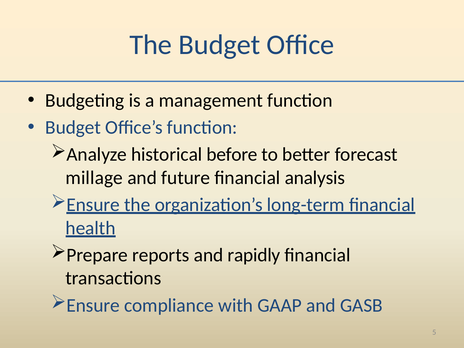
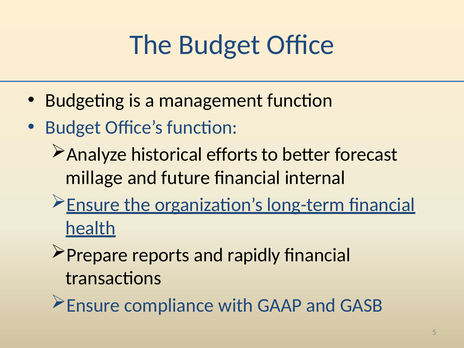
before: before -> efforts (232, 154)
analysis: analysis -> internal (315, 178)
